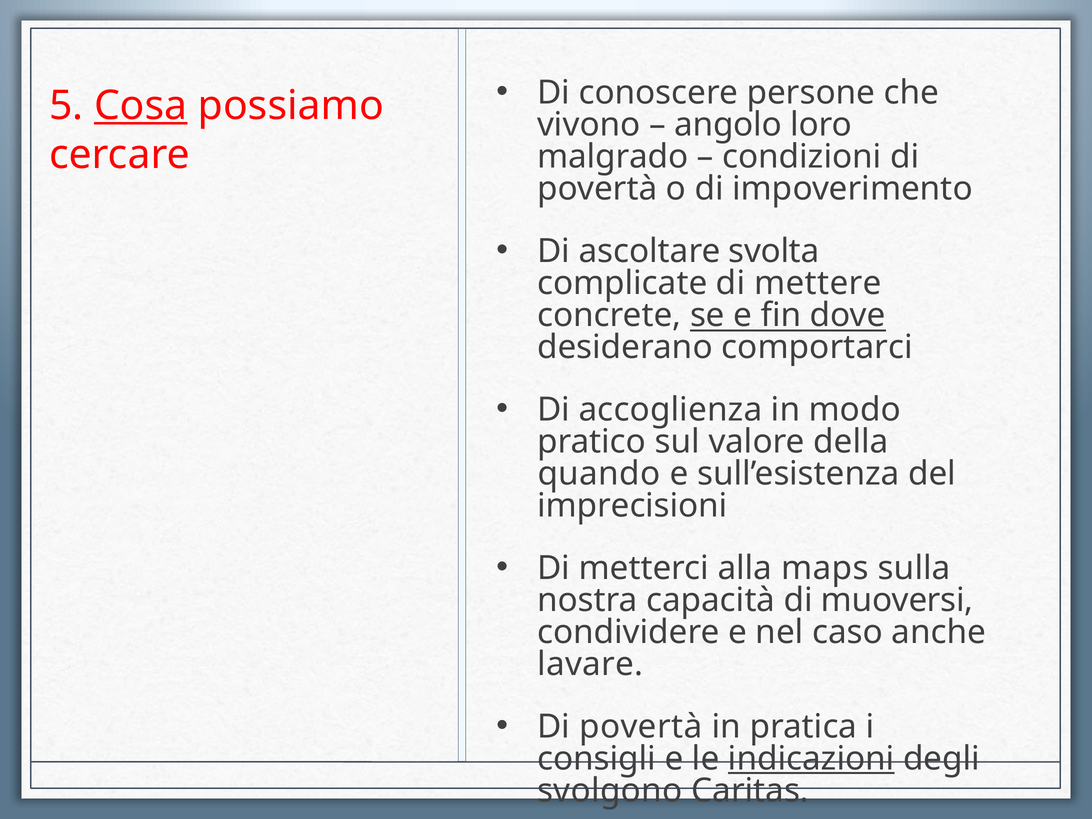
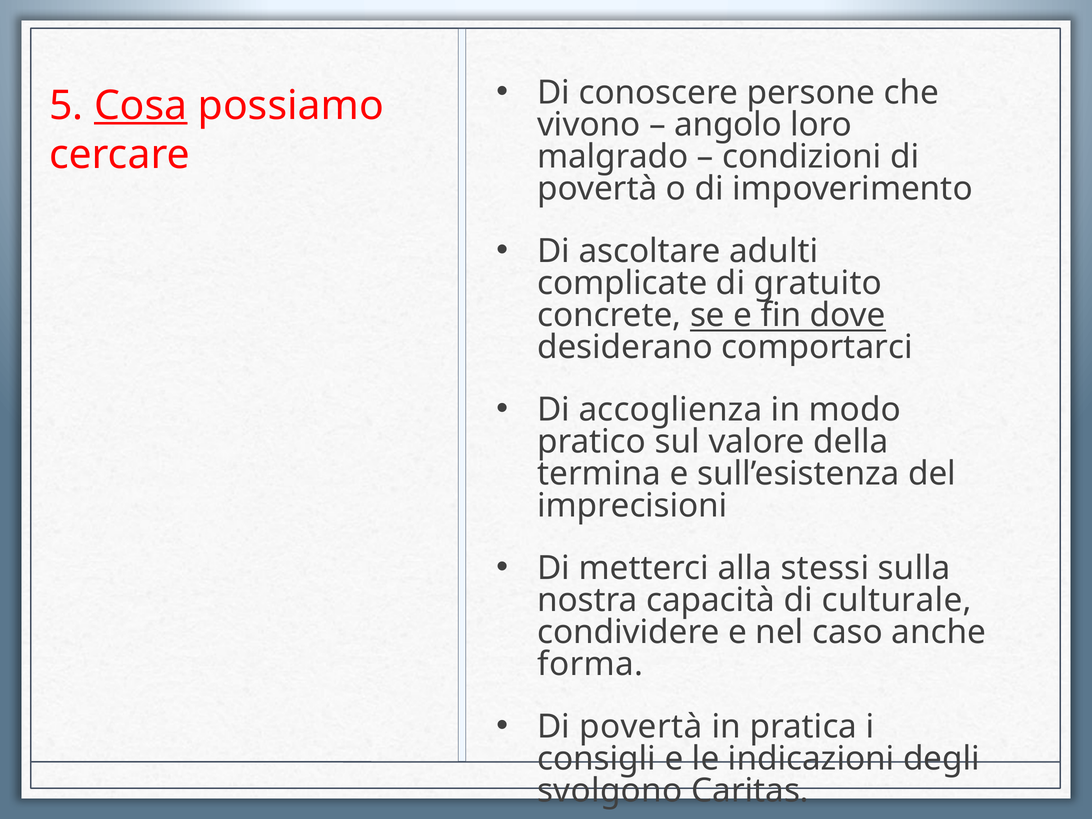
svolta: svolta -> adulti (774, 251)
mettere: mettere -> gratuito (818, 283)
quando: quando -> termina (599, 474)
maps: maps -> stessi (825, 568)
muoversi: muoversi -> culturale (897, 600)
lavare: lavare -> forma (590, 664)
indicazioni underline: present -> none (811, 759)
